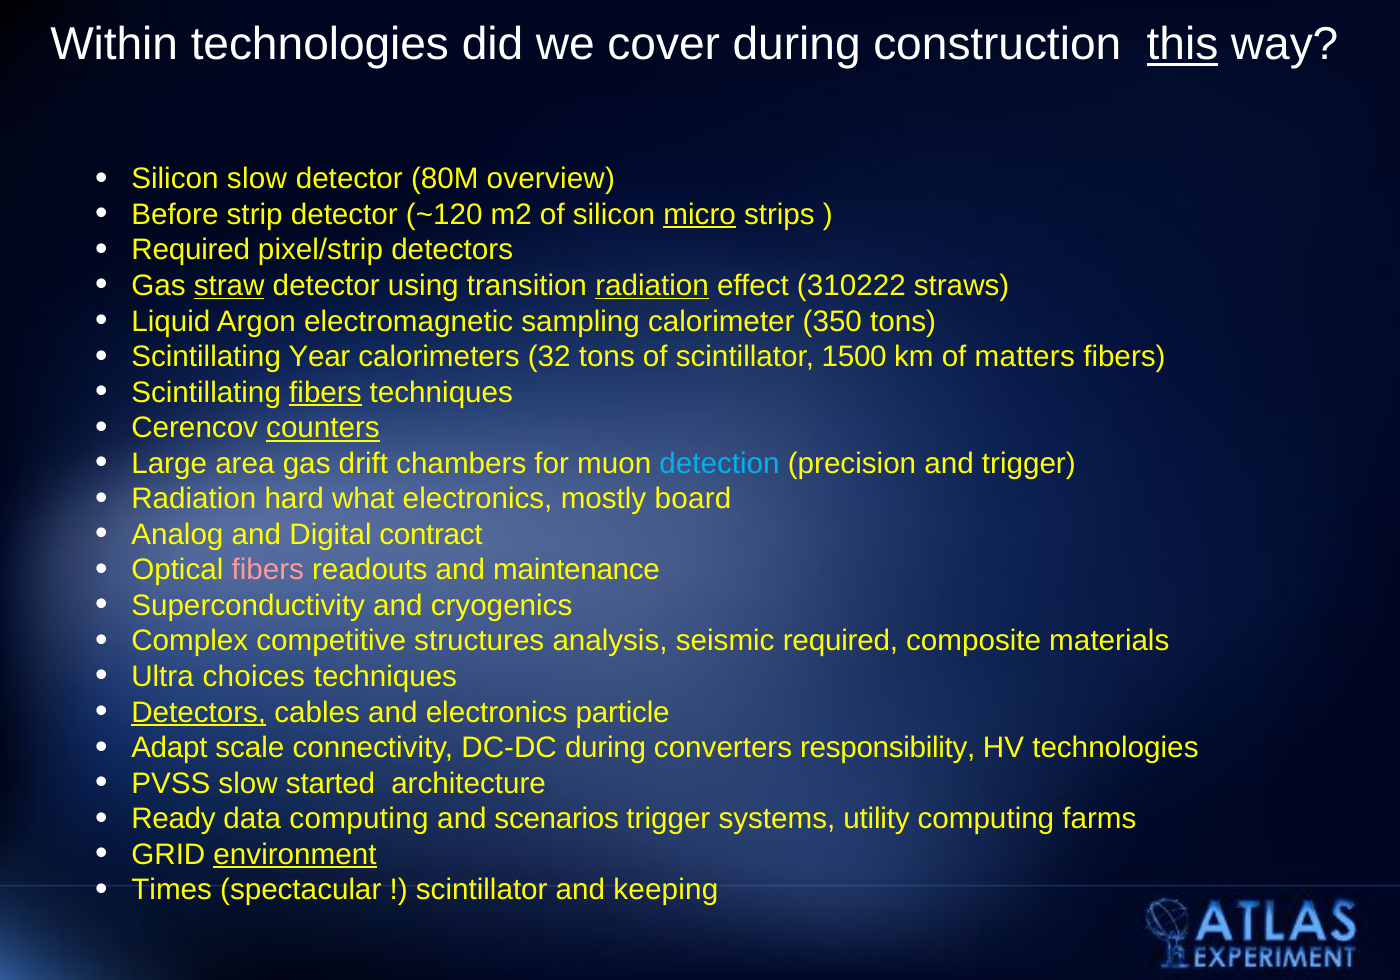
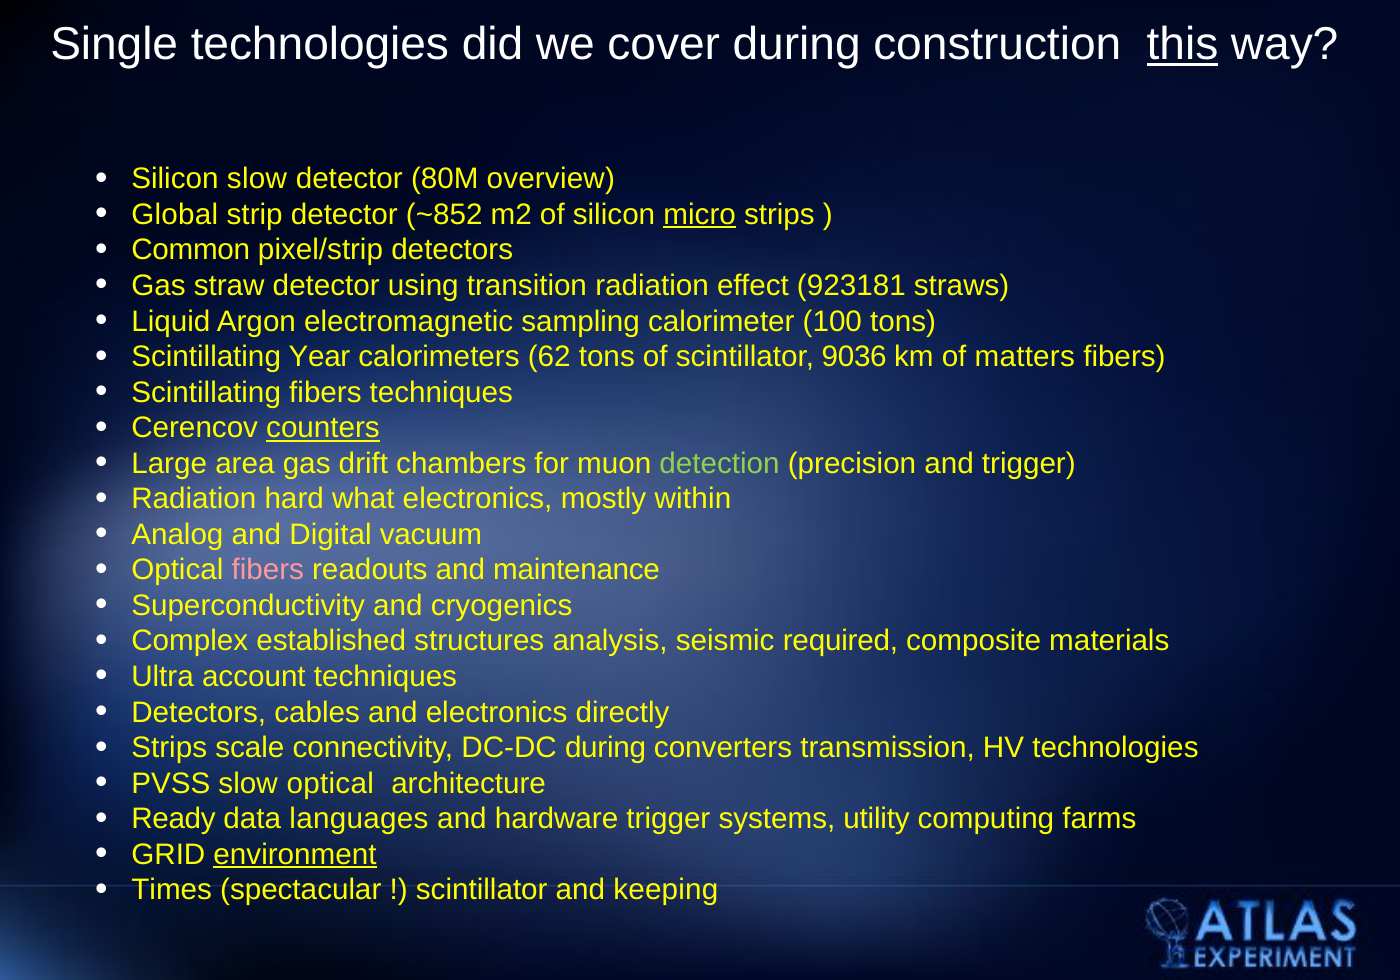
Within: Within -> Single (114, 45)
Before: Before -> Global (175, 215)
~120: ~120 -> ~852 (444, 215)
Required: Required -> Common (191, 250)
straw underline: present -> none (229, 286)
radiation underline: present -> none (652, 286)
310222: 310222 -> 923181 (851, 286)
350: 350 -> 100 (832, 321)
32: 32 -> 62 (549, 357)
1500: 1500 -> 9036 (854, 357)
fibers underline: present -> none (325, 393)
detection colour: light blue -> light green (720, 464)
board: board -> within (693, 499)
contract: contract -> vacuum (431, 535)
competitive: competitive -> established (331, 641)
choices: choices -> account (254, 677)
Detectors underline: present -> none (199, 713)
particle: particle -> directly (622, 713)
Adapt: Adapt -> Strips (169, 748)
responsibility: responsibility -> transmission (888, 748)
slow started: started -> optical (330, 784)
data computing: computing -> languages (359, 819)
scenarios: scenarios -> hardware (557, 819)
